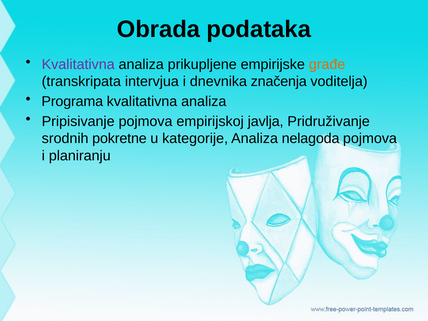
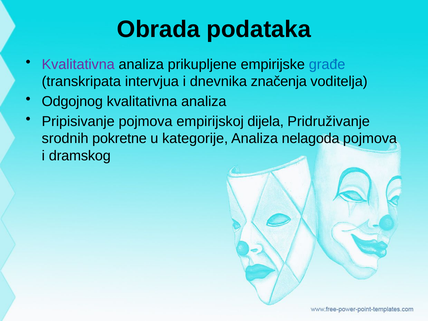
građe colour: orange -> blue (327, 64)
Programa: Programa -> Odgojnog (72, 101)
javlja: javlja -> dijela (266, 121)
planiranju: planiranju -> dramskog (80, 156)
